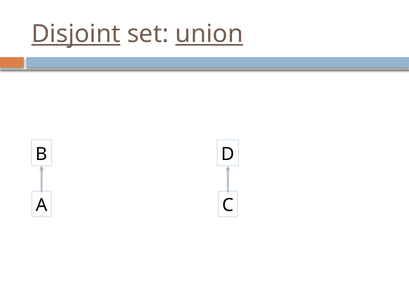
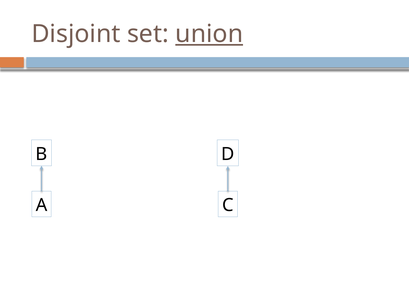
Disjoint underline: present -> none (76, 34)
